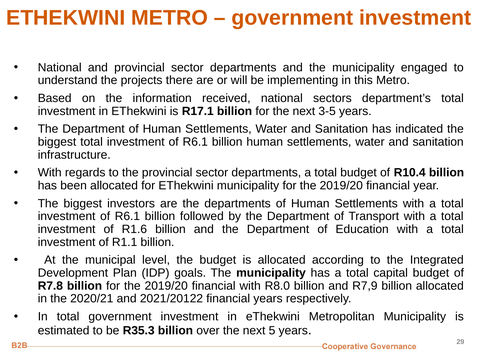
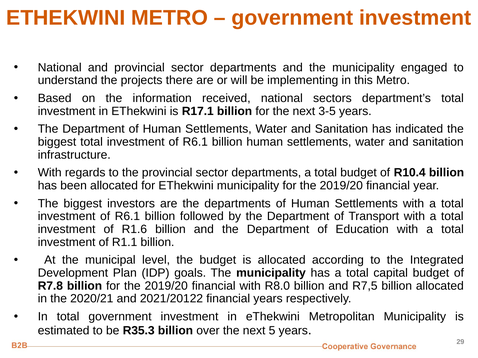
R7,9: R7,9 -> R7,5 (365, 286)
